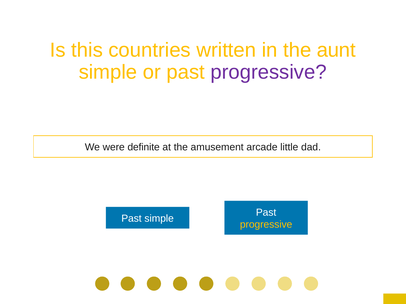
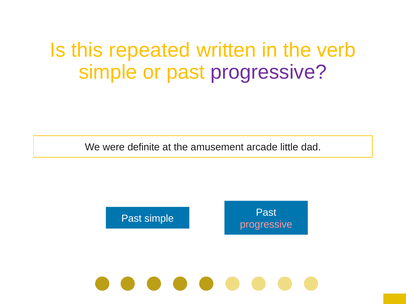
countries: countries -> repeated (150, 50)
aunt: aunt -> verb (336, 50)
progressive colour: yellow -> pink (266, 225)
